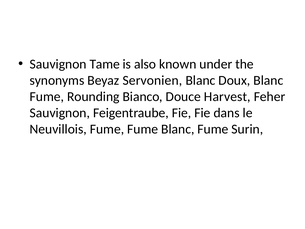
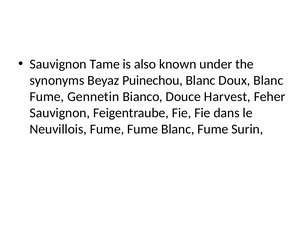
Servonien: Servonien -> Puinechou (152, 80)
Rounding: Rounding -> Gennetin (93, 97)
